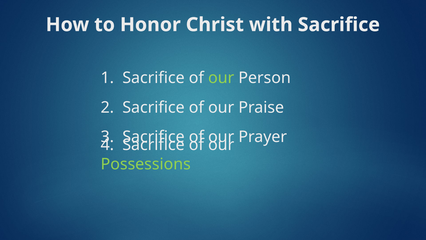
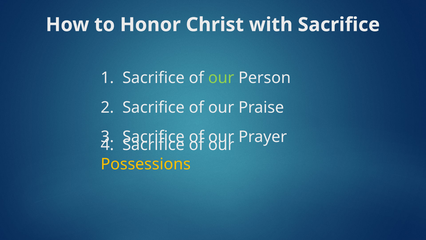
Possessions colour: light green -> yellow (146, 164)
